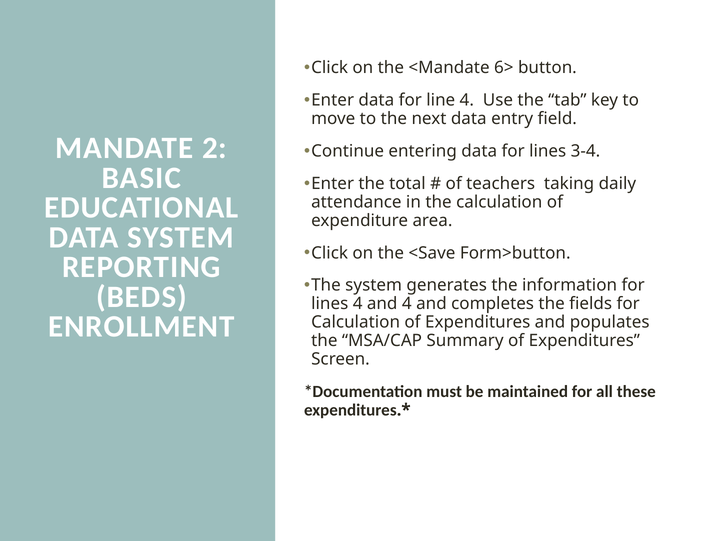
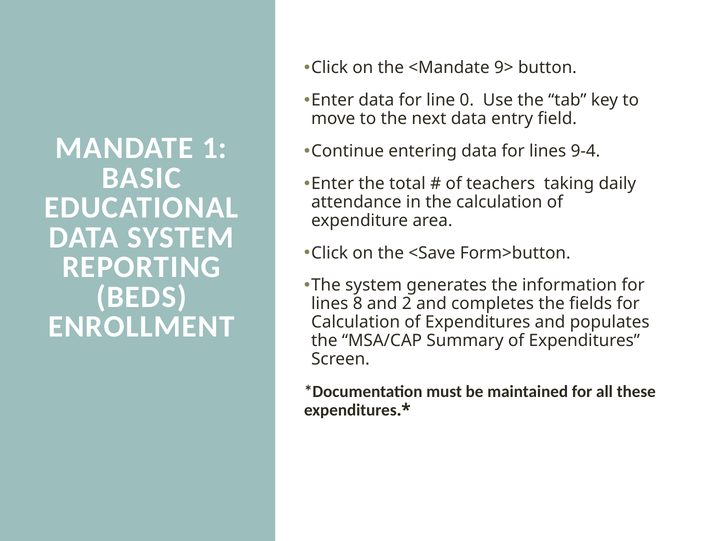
6>: 6> -> 9> (504, 68)
line 4: 4 -> 0 (467, 100)
2: 2 -> 1 (215, 148)
3-4: 3-4 -> 9-4 (585, 151)
lines 4: 4 -> 8 (358, 304)
and 4: 4 -> 2 (407, 304)
